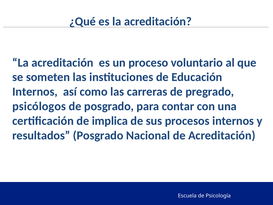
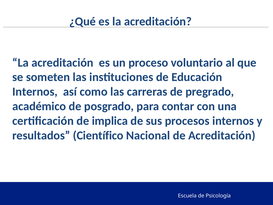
psicólogos: psicólogos -> académico (39, 106)
resultados Posgrado: Posgrado -> Científico (98, 135)
